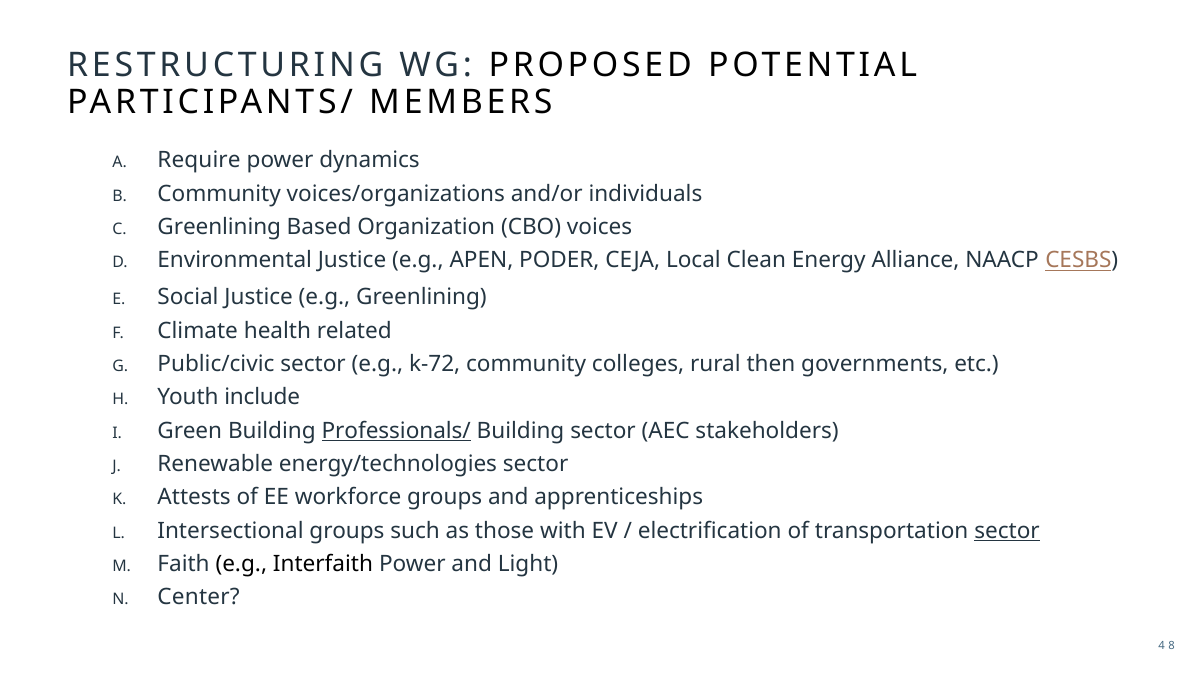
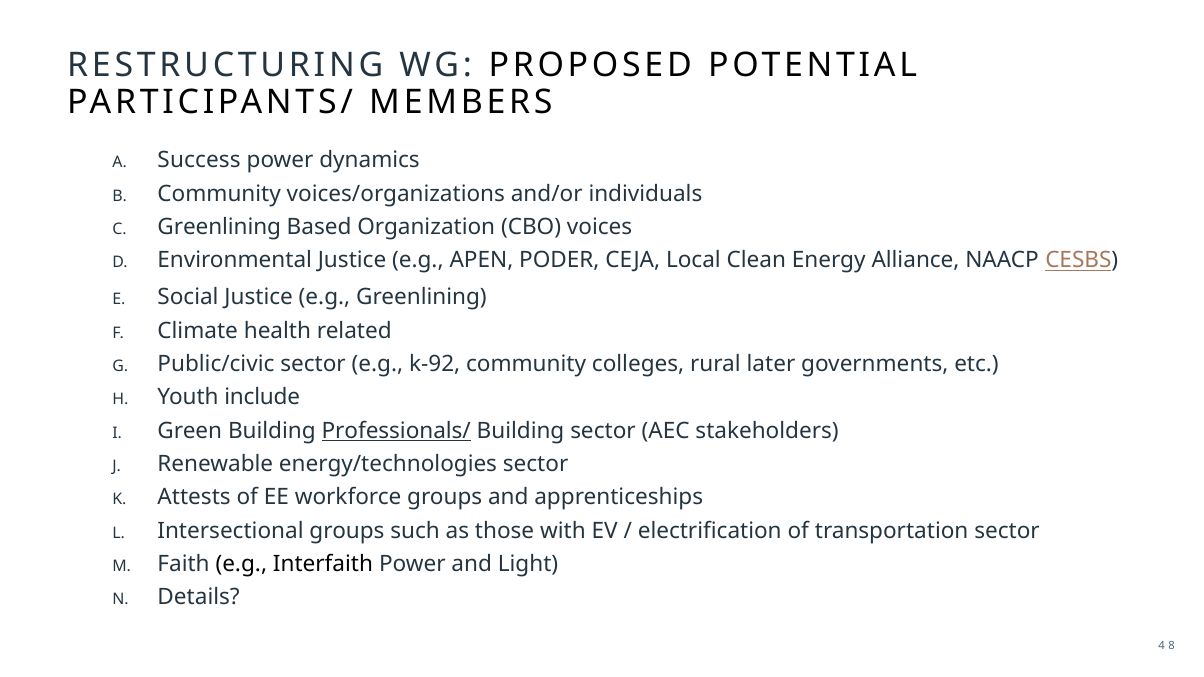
Require: Require -> Success (199, 160)
k-72: k-72 -> k-92 (435, 364)
then: then -> later (771, 364)
sector underline: present -> none (1007, 531)
Center: Center -> Details (199, 598)
